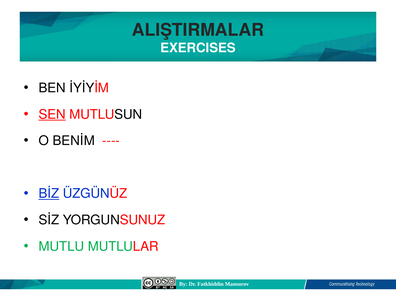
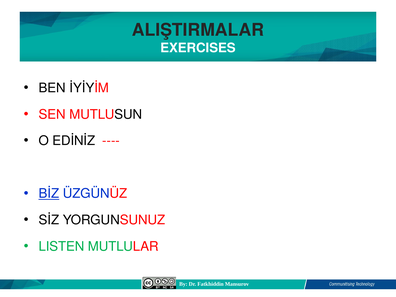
SEN underline: present -> none (52, 114)
BENİM: BENİM -> EDİNİZ (74, 141)
MUTLU: MUTLU -> LISTEN (61, 246)
